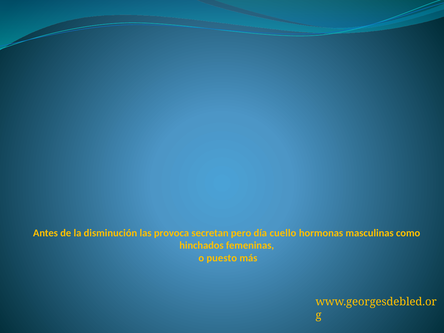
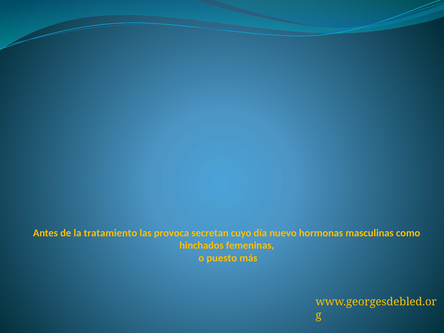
disminución: disminución -> tratamiento (110, 233)
pero: pero -> cuyo (241, 233)
cuello: cuello -> nuevo (283, 233)
